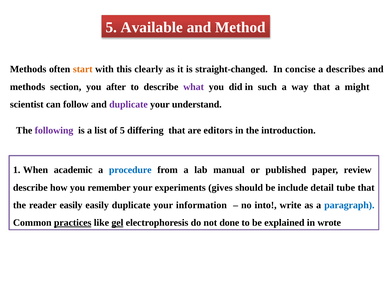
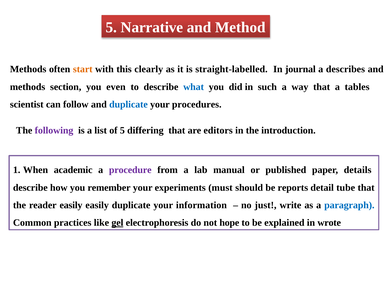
Available: Available -> Narrative (152, 27)
straight-changed: straight-changed -> straight-labelled (231, 69)
concise: concise -> journal (300, 69)
after: after -> even (116, 87)
what colour: purple -> blue (194, 87)
might: might -> tables (357, 87)
duplicate colour: purple -> blue (128, 105)
understand: understand -> procedures (197, 105)
procedure colour: blue -> purple (130, 170)
review: review -> details (358, 170)
gives: gives -> must (220, 188)
include: include -> reports (293, 188)
into: into -> just (266, 205)
practices underline: present -> none (73, 223)
done: done -> hope (229, 223)
